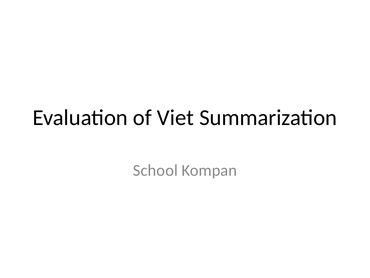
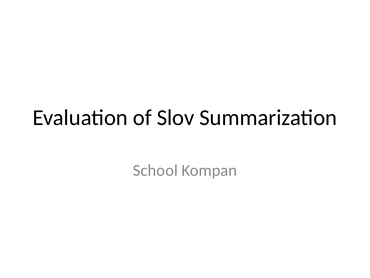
Viet: Viet -> Slov (176, 118)
